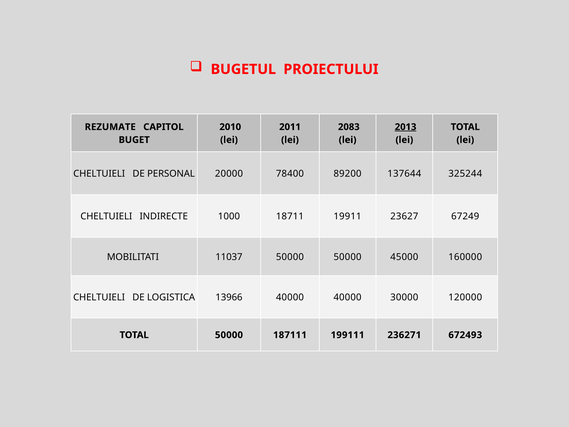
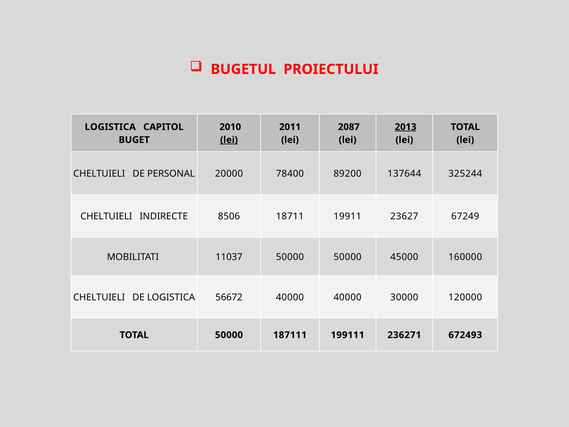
REZUMATE: REZUMATE -> LOGISTICA (110, 127)
2083: 2083 -> 2087 (349, 127)
lei underline: none -> present (229, 140)
1000: 1000 -> 8506 (229, 216)
13966: 13966 -> 56672 (229, 297)
